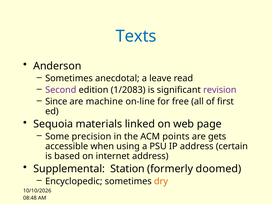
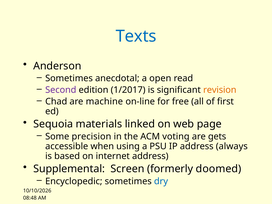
leave: leave -> open (160, 78)
1/2083: 1/2083 -> 1/2017 (128, 90)
revision colour: purple -> orange (220, 90)
Since: Since -> Chad (56, 102)
points: points -> voting (176, 136)
certain: certain -> always (232, 146)
Station: Station -> Screen (127, 169)
dry colour: orange -> blue (161, 181)
